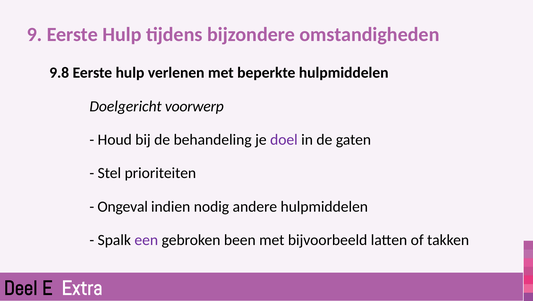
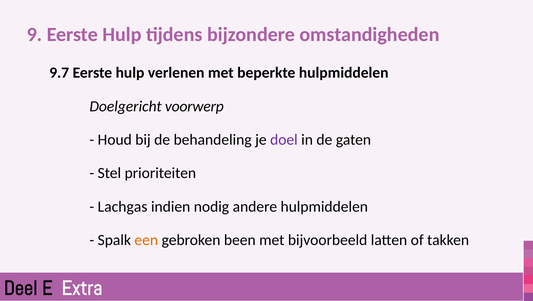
9.8: 9.8 -> 9.7 (59, 73)
Ongeval: Ongeval -> Lachgas (123, 207)
een colour: purple -> orange (146, 240)
